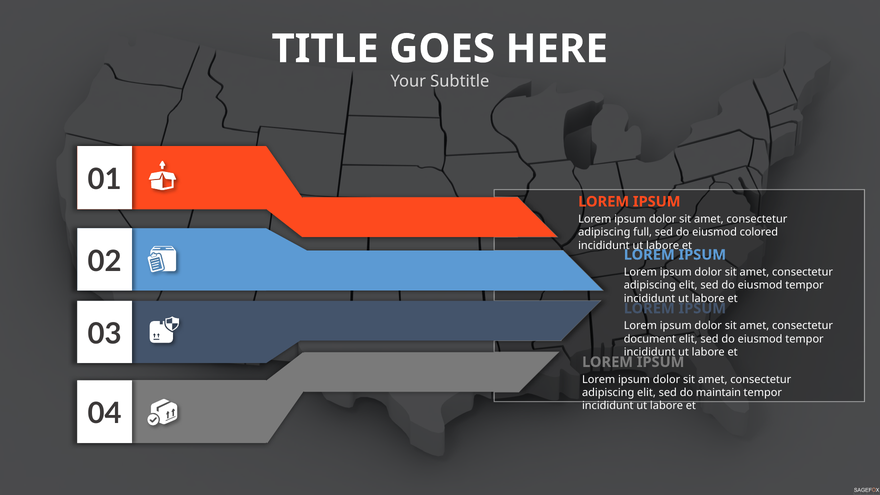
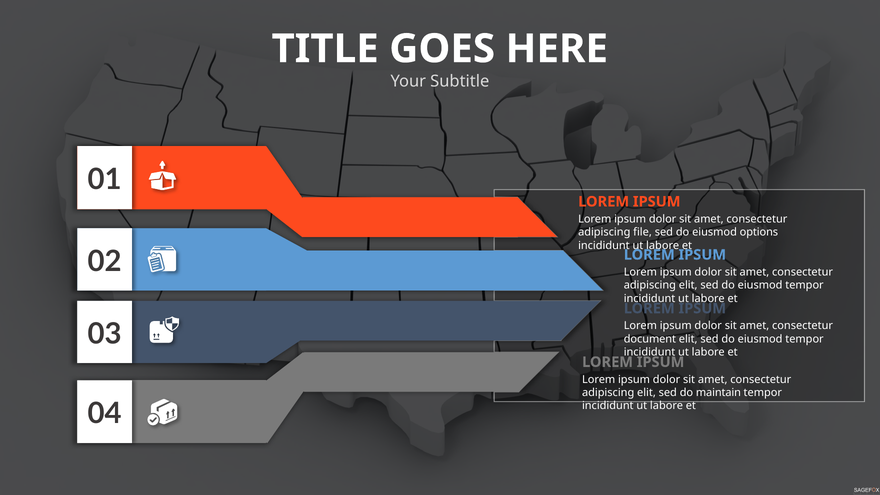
full: full -> file (643, 232)
colored: colored -> options (759, 232)
